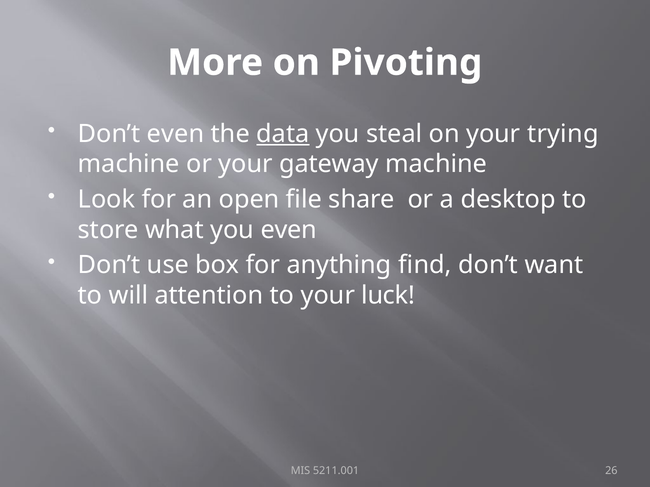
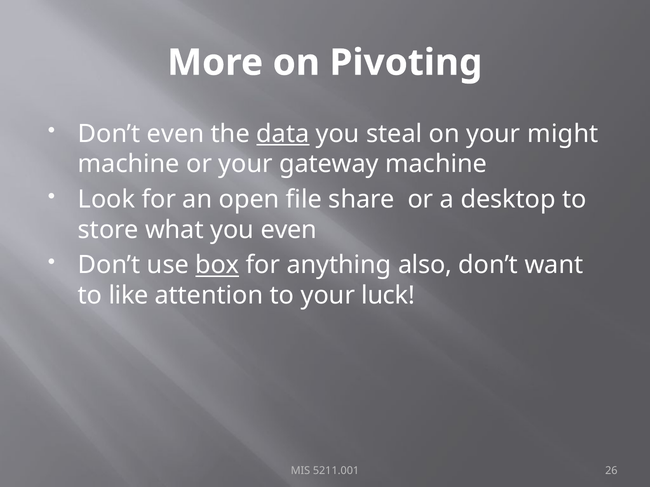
trying: trying -> might (563, 134)
box underline: none -> present (217, 265)
find: find -> also (425, 265)
will: will -> like (129, 296)
